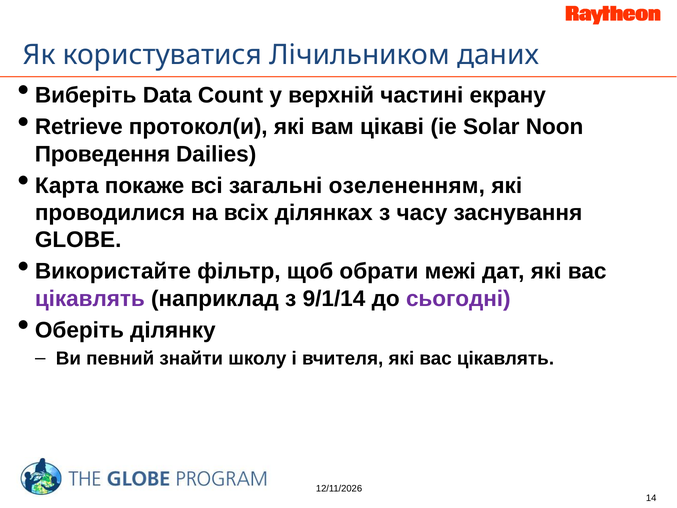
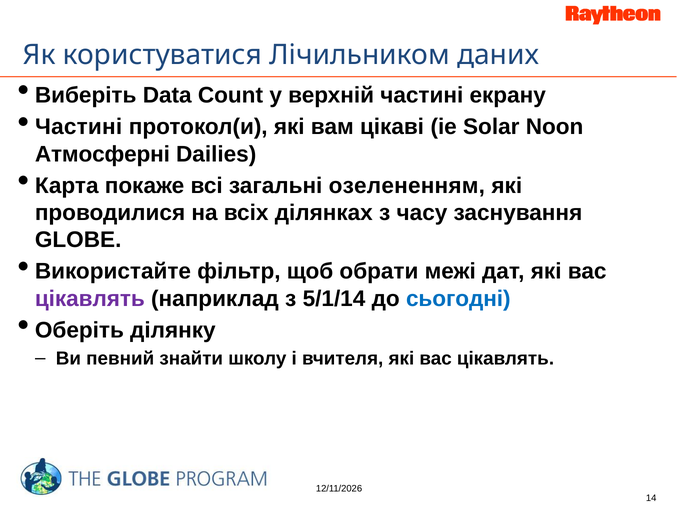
Retrieve: Retrieve -> Частині (79, 127)
Проведення: Проведення -> Атмосферні (102, 154)
9/1/14: 9/1/14 -> 5/1/14 (334, 298)
сьогодні colour: purple -> blue (458, 298)
